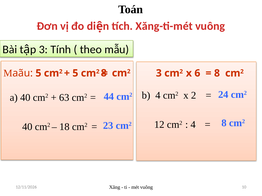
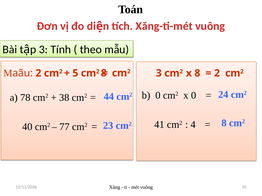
5: 5 -> 2 (38, 73)
x 6: 6 -> 8 (197, 73)
2 8: 8 -> 2 (217, 73)
a 40: 40 -> 78 (25, 98)
63: 63 -> 38 (64, 98)
b 4: 4 -> 0 (158, 96)
x 2: 2 -> 0 (194, 96)
18: 18 -> 77 (64, 127)
12: 12 -> 41 (159, 125)
